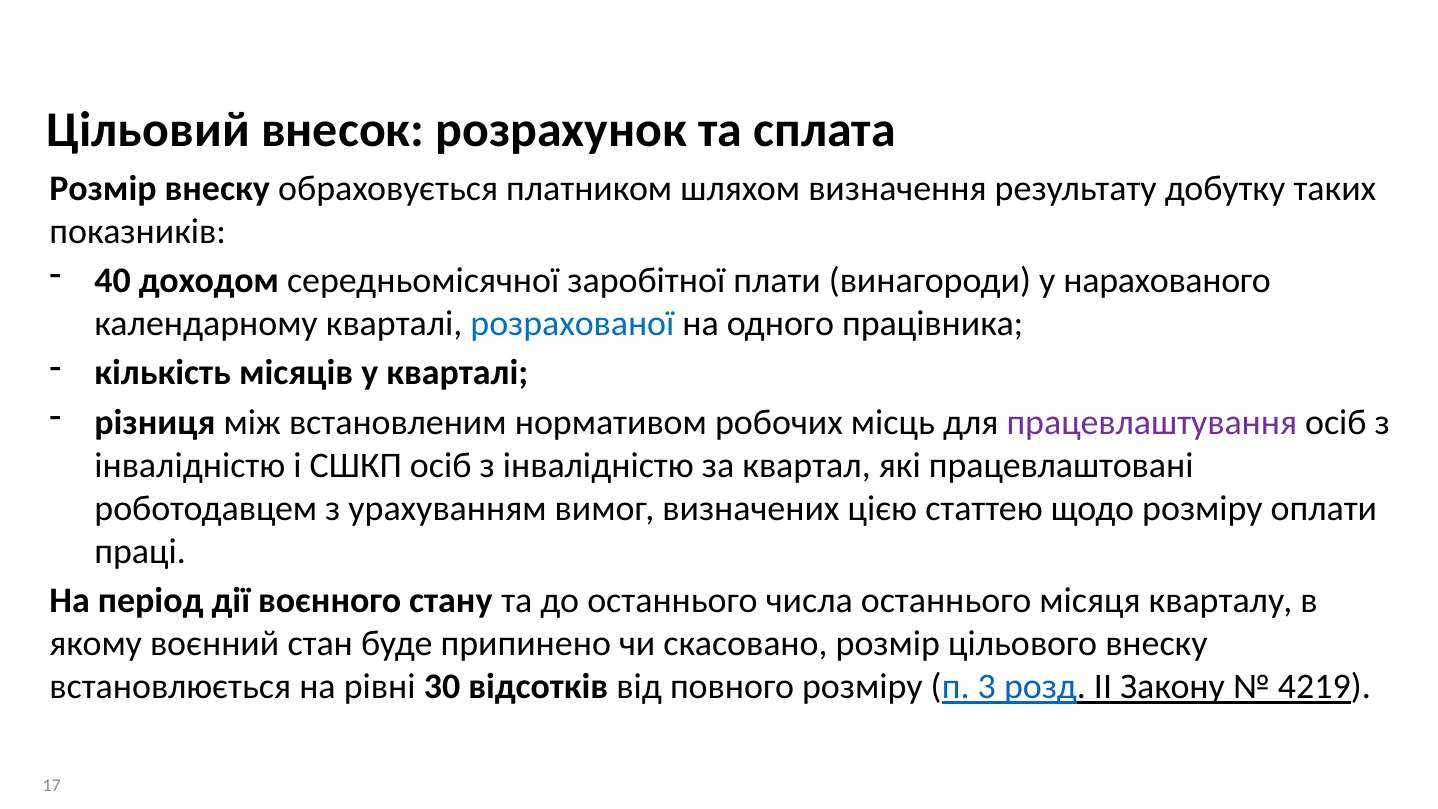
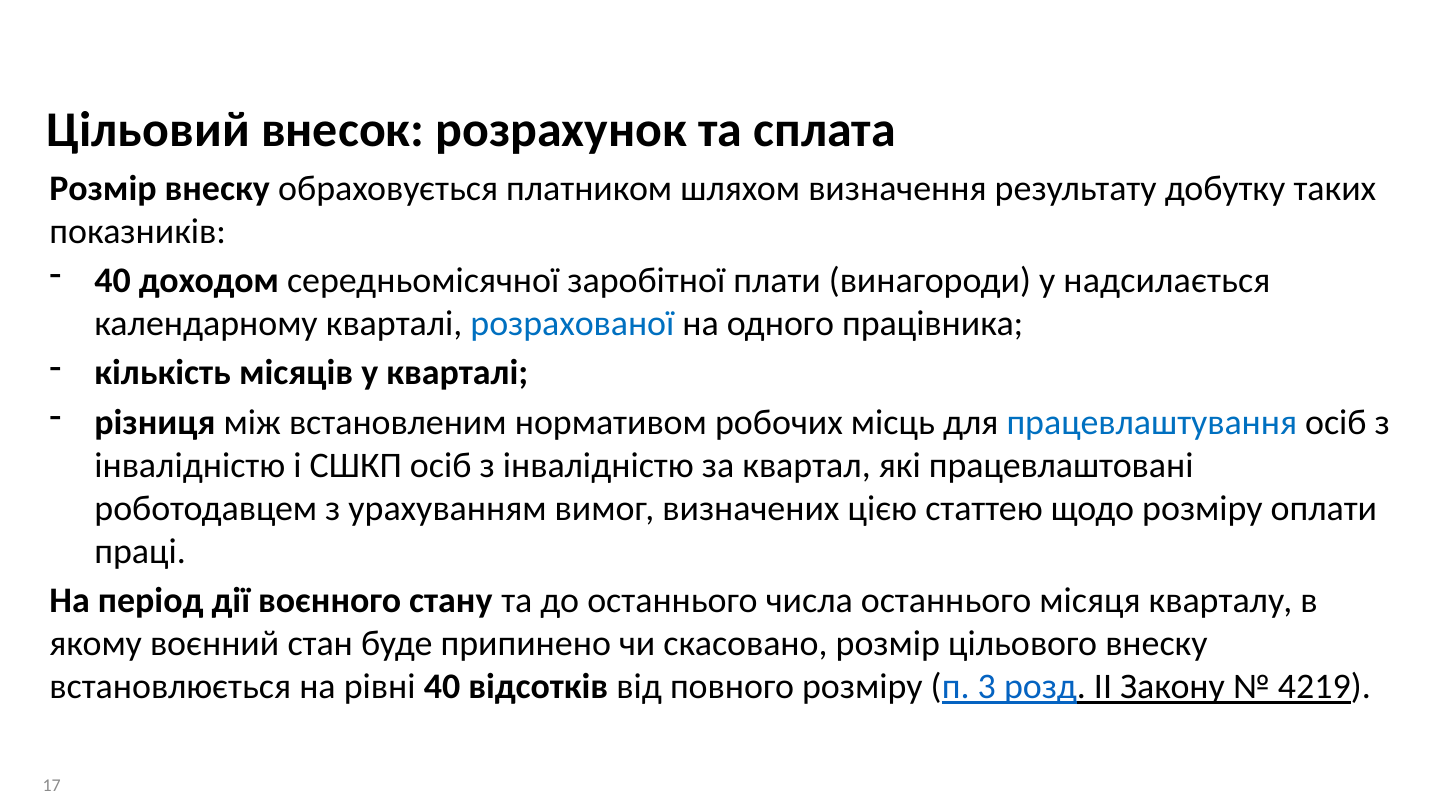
нарахованого: нарахованого -> надсилається (1167, 281)
працевлаштування colour: purple -> blue (1152, 422)
рівні 30: 30 -> 40 (442, 687)
